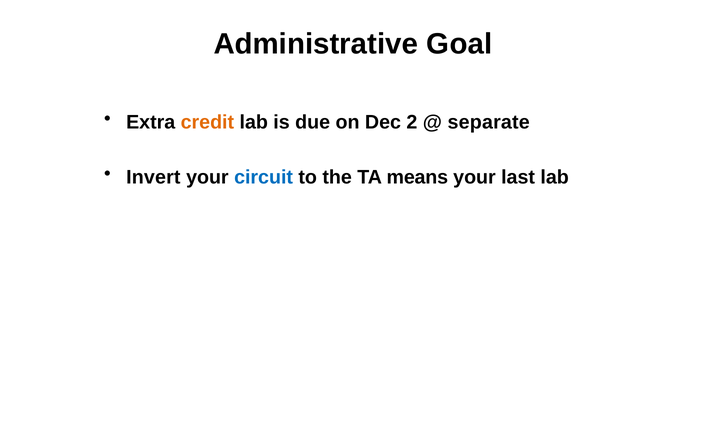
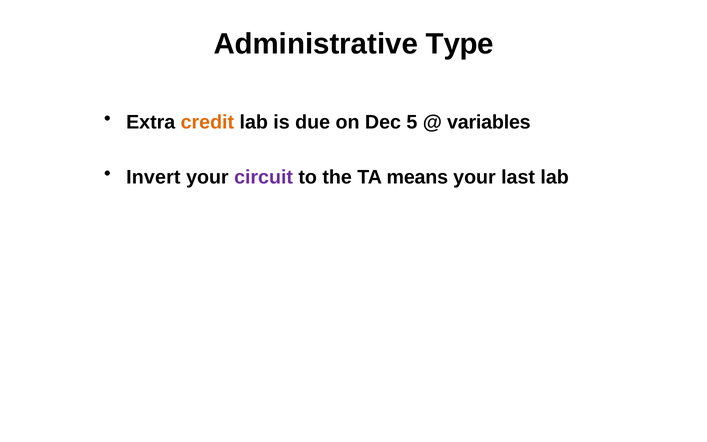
Goal: Goal -> Type (460, 44)
2: 2 -> 5 (412, 122)
separate: separate -> variables (489, 122)
circuit colour: blue -> purple (264, 177)
